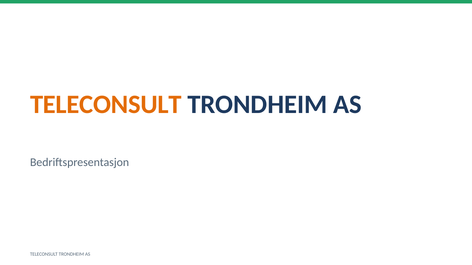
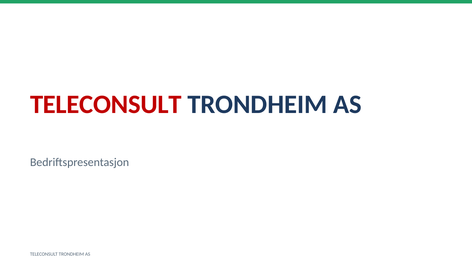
TELECONSULT colour: orange -> red (106, 105)
